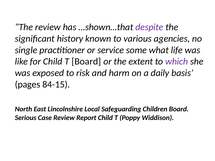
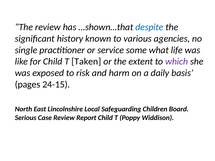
despite colour: purple -> blue (149, 27)
T Board: Board -> Taken (86, 62)
84-15: 84-15 -> 24-15 (56, 85)
